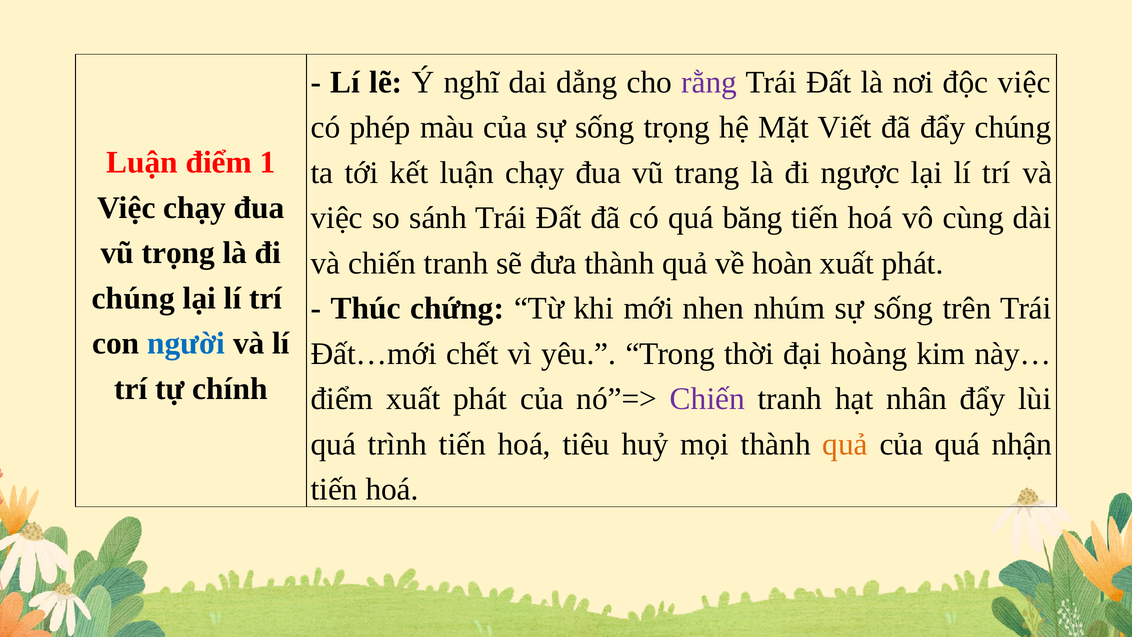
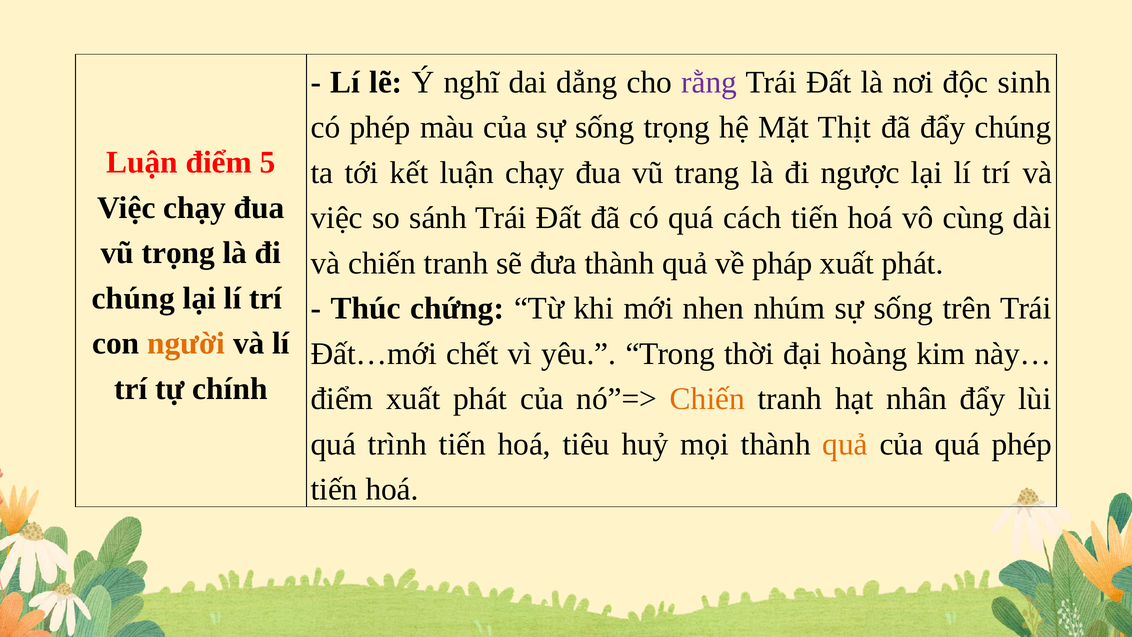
độc việc: việc -> sinh (1024, 82)
Viết: Viết -> Thịt (845, 128)
1: 1 -> 5 (268, 162)
băng: băng -> cách (752, 218)
hoàn: hoàn -> pháp (783, 263)
người colour: blue -> orange (186, 343)
Chiến colour: purple -> orange (707, 399)
quá nhận: nhận -> phép (1022, 444)
